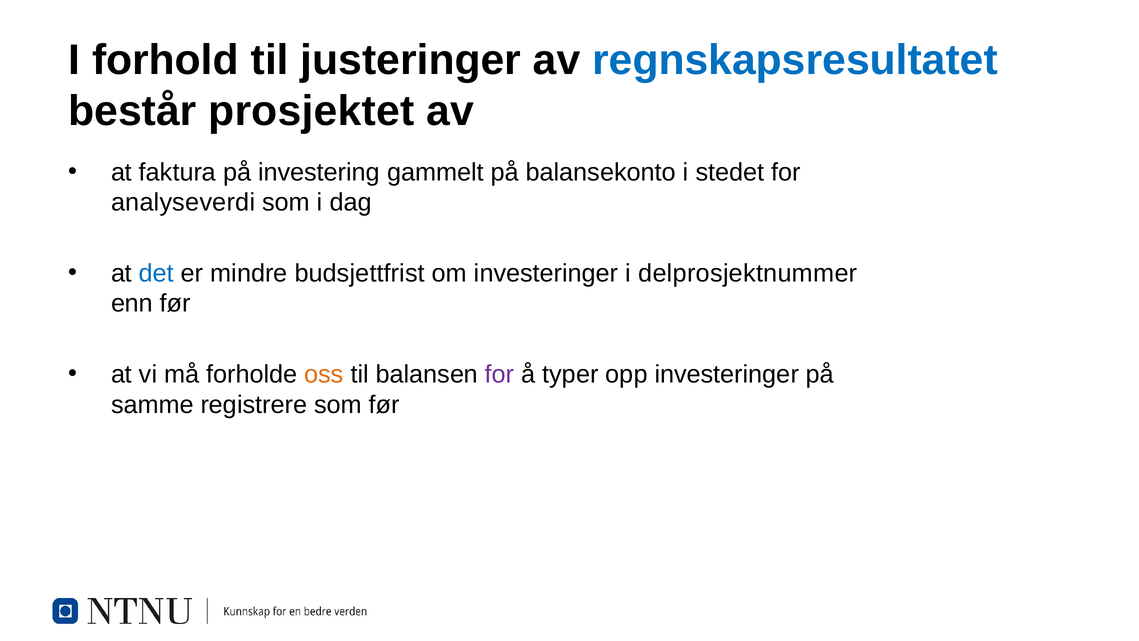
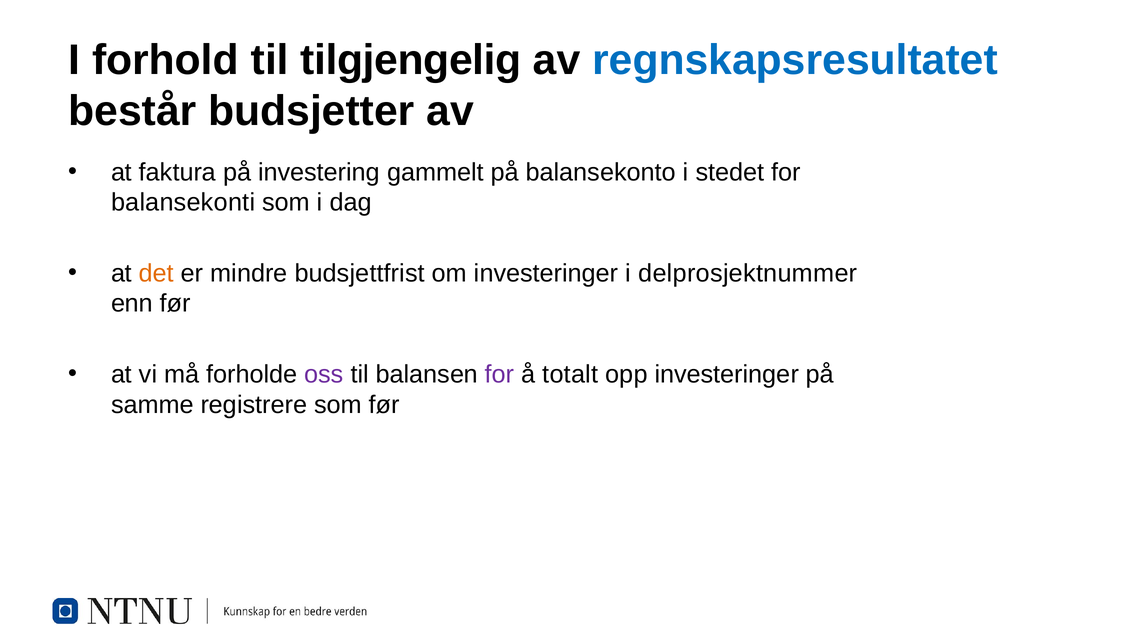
justeringer: justeringer -> tilgjengelig (411, 60)
prosjektet: prosjektet -> budsjetter (311, 111)
analyseverdi: analyseverdi -> balansekonti (183, 202)
det colour: blue -> orange (156, 273)
oss colour: orange -> purple (324, 374)
typer: typer -> totalt (570, 374)
